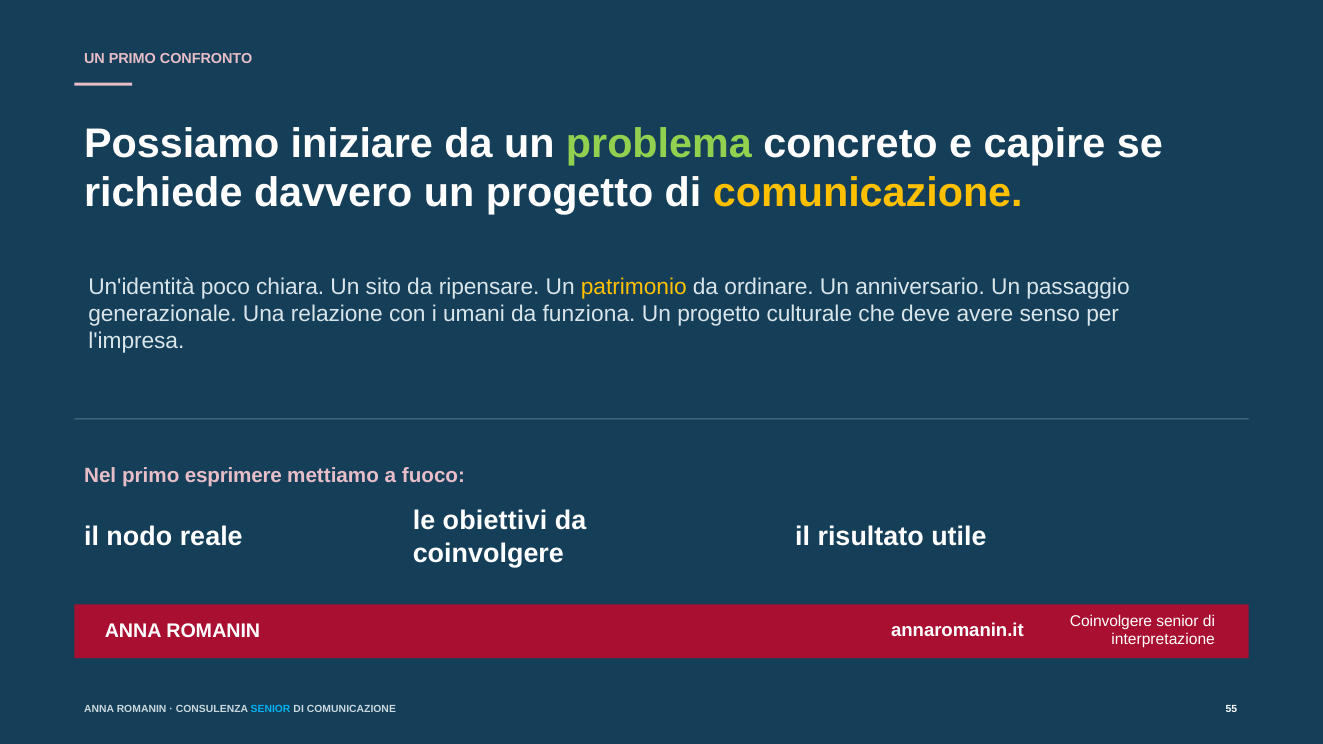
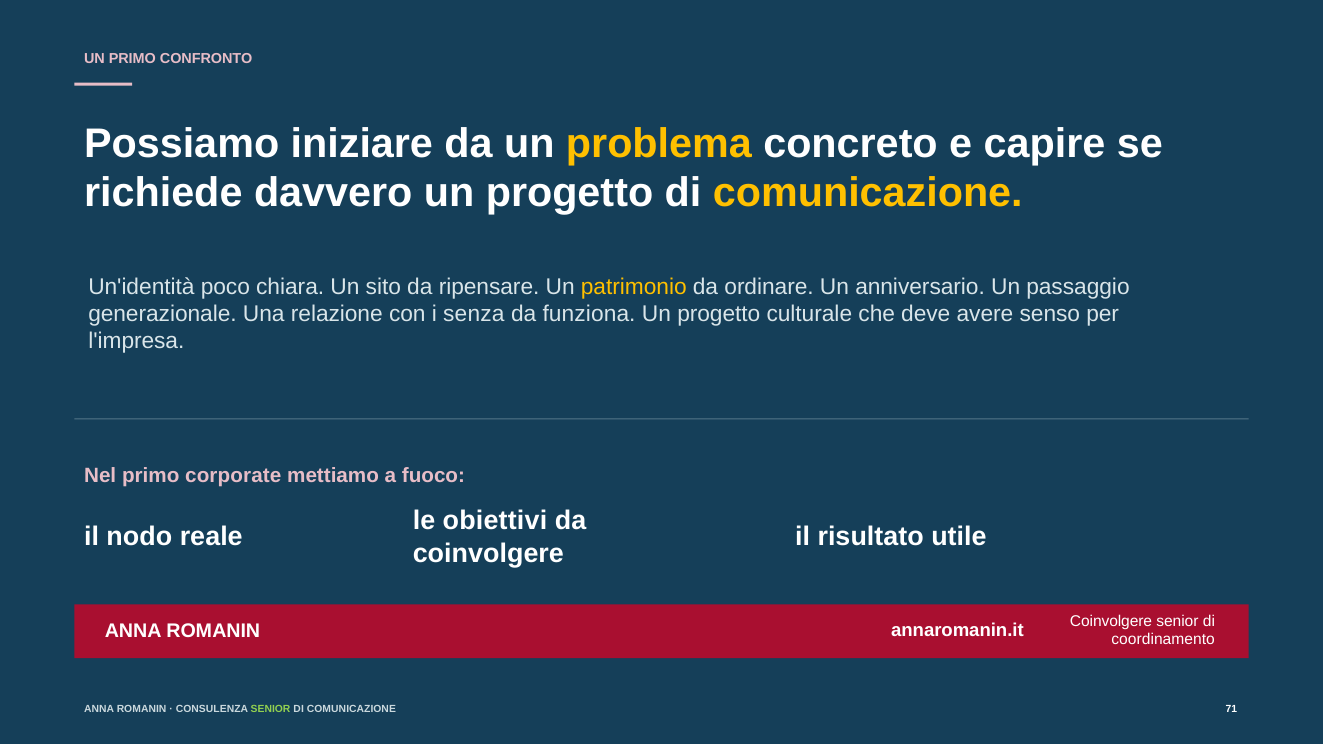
problema colour: light green -> yellow (659, 143)
umani: umani -> senza (474, 314)
esprimere: esprimere -> corporate (233, 476)
interpretazione: interpretazione -> coordinamento (1163, 640)
SENIOR colour: light blue -> light green (271, 710)
55: 55 -> 71 (1231, 710)
